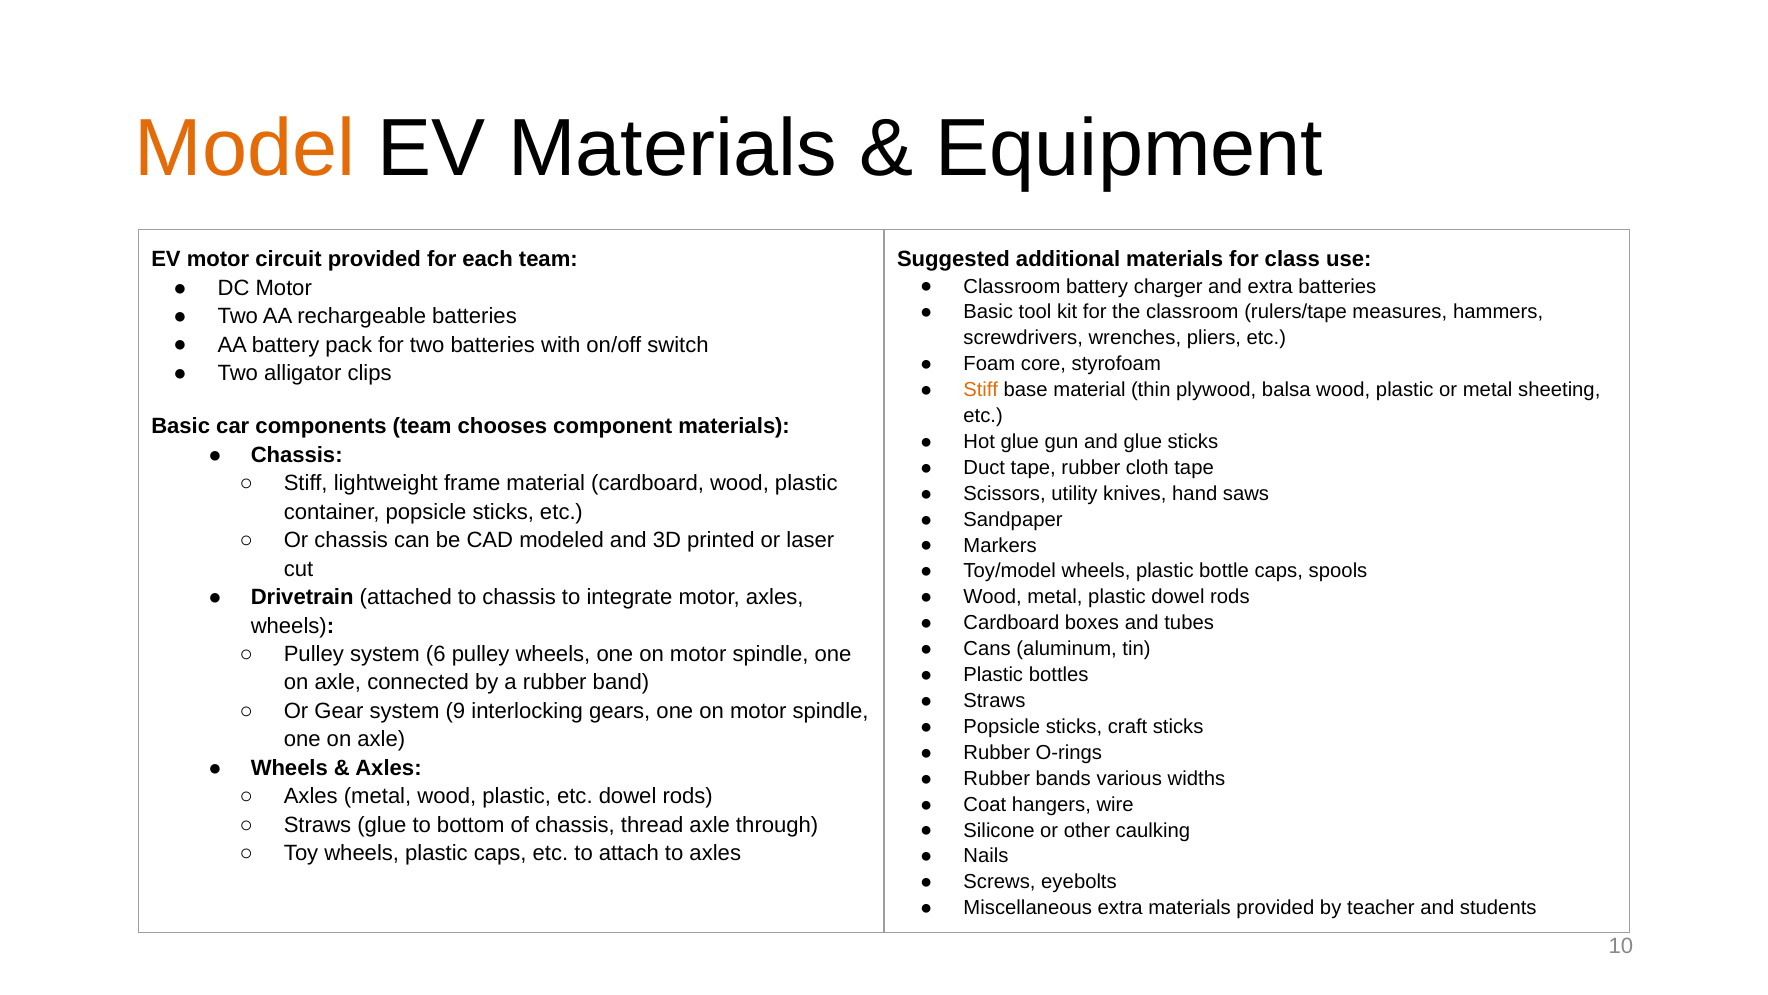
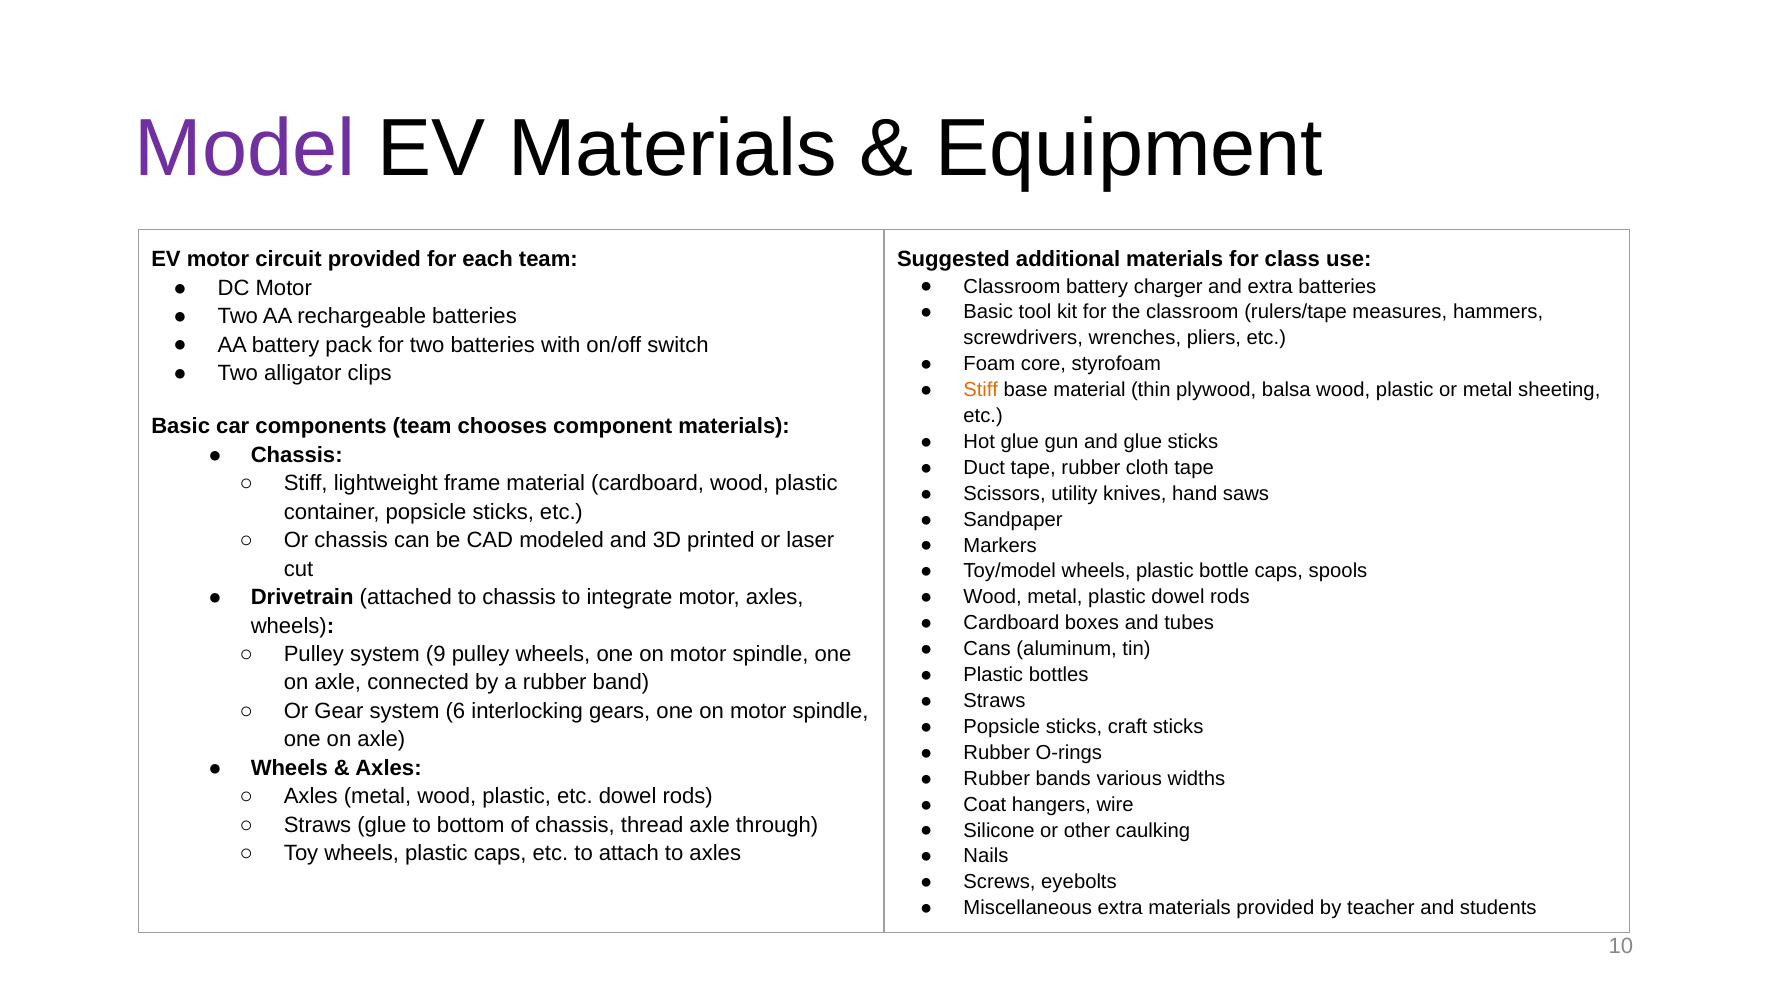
Model colour: orange -> purple (245, 149)
6: 6 -> 9 (436, 654)
9: 9 -> 6 (455, 711)
